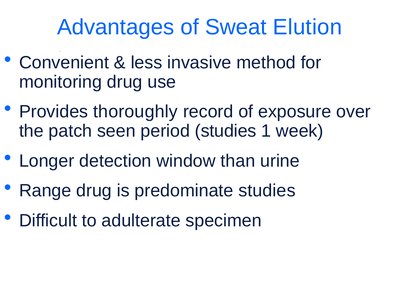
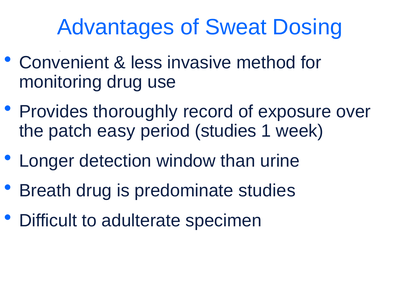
Elution: Elution -> Dosing (308, 27)
seen: seen -> easy (116, 131)
Range: Range -> Breath (45, 191)
